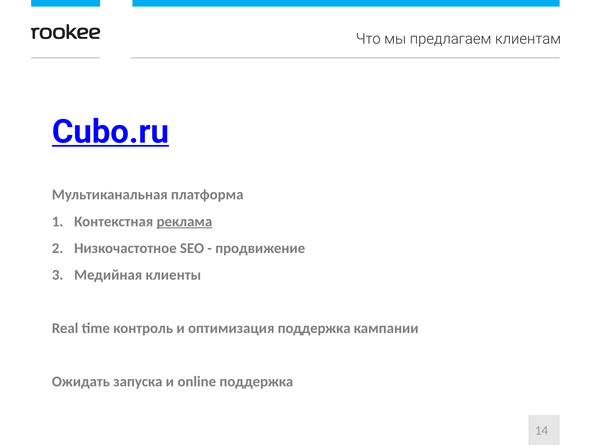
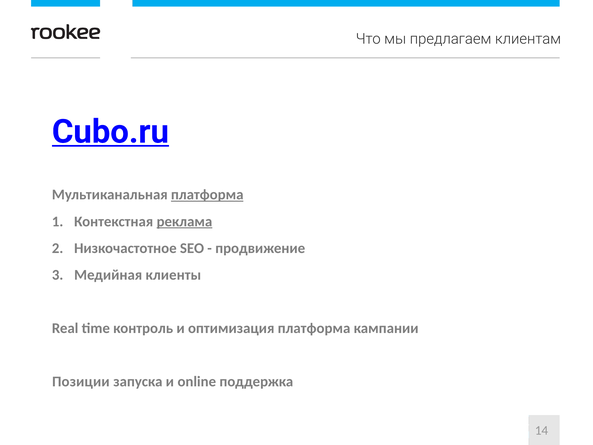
платформа underline: none -> present (207, 195)
оптимизация поддержка: поддержка -> платформа (314, 328)
Ожидать: Ожидать -> Позиции (81, 381)
